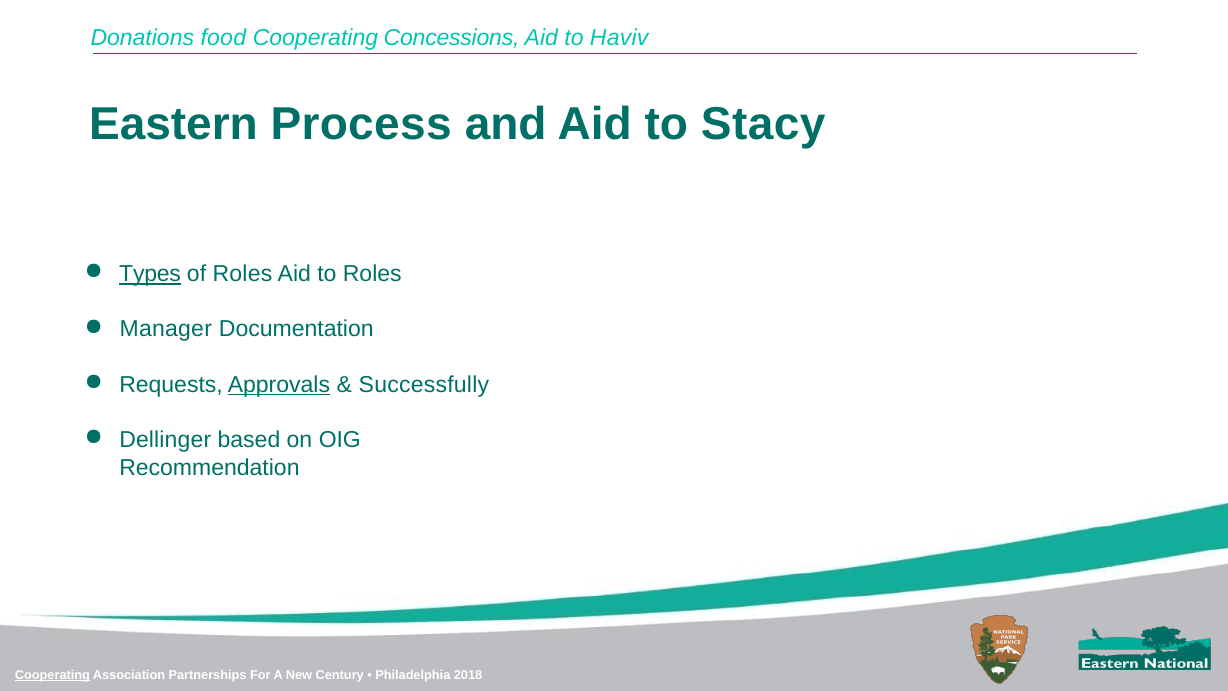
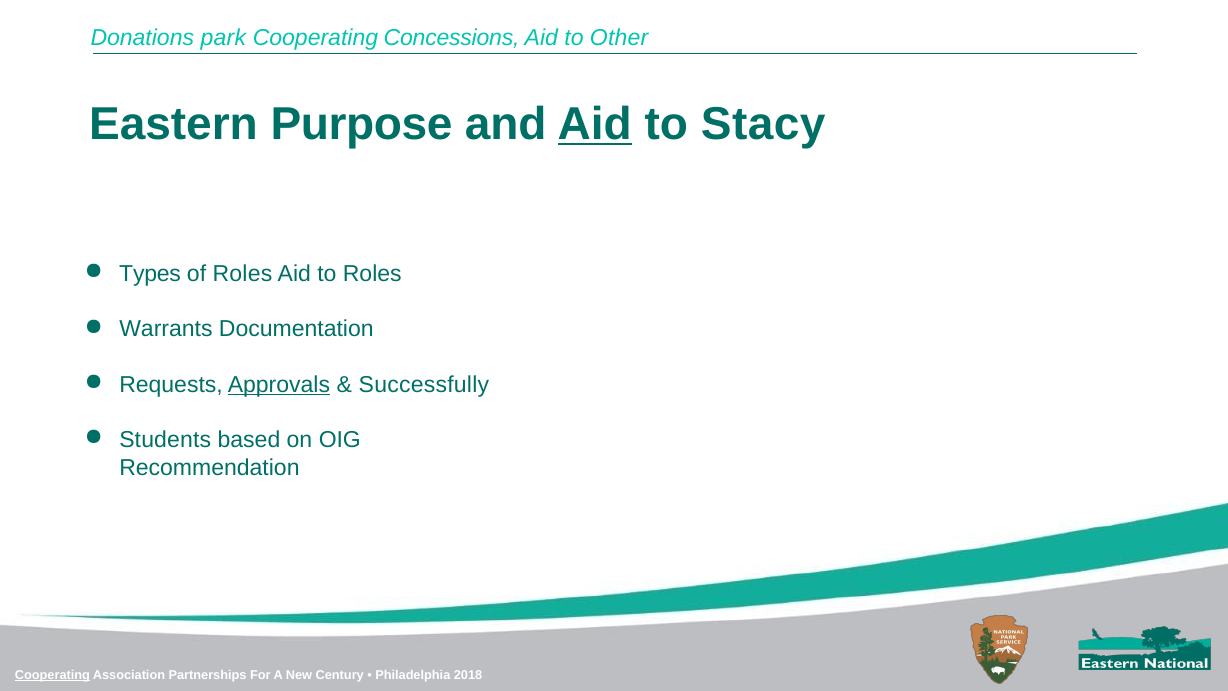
food: food -> park (223, 38)
Haviv: Haviv -> Other (619, 38)
Process: Process -> Purpose (361, 124)
Aid underline: none -> present (595, 124)
Types underline: present -> none (150, 274)
Manager: Manager -> Warrants (166, 329)
Dellinger: Dellinger -> Students (165, 440)
